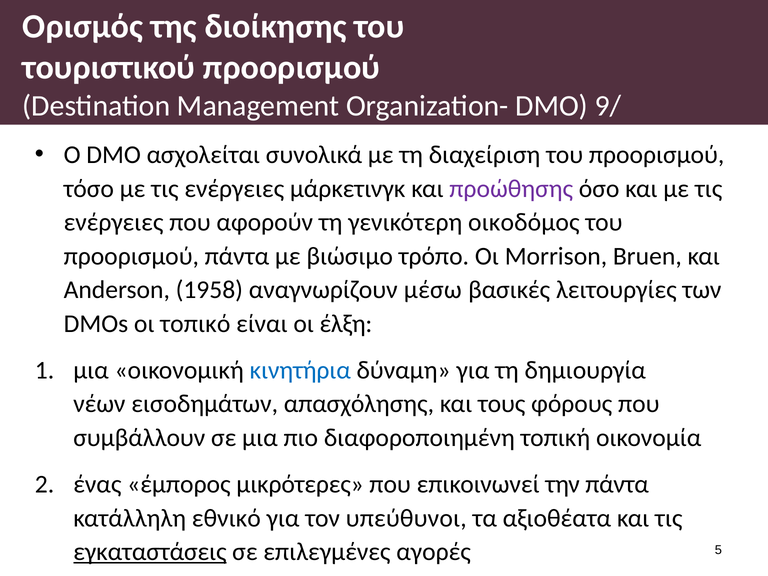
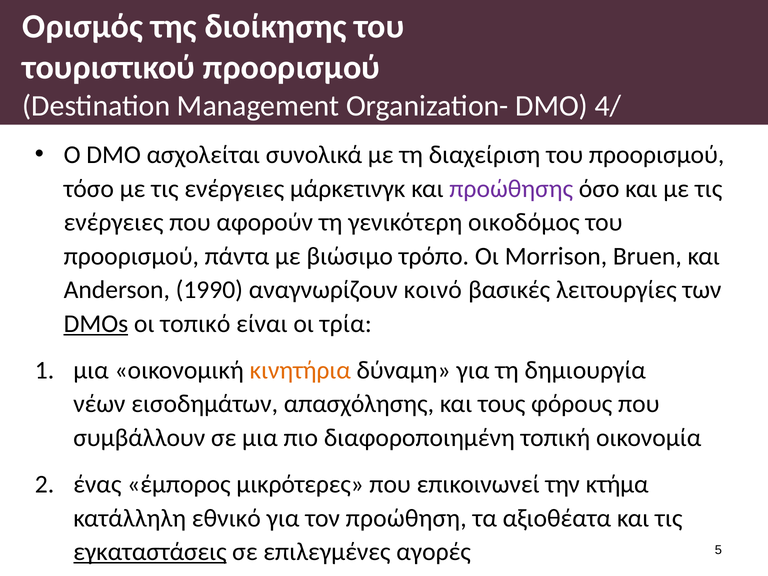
9/: 9/ -> 4/ (608, 106)
1958: 1958 -> 1990 (209, 290)
μέσω: μέσω -> κοινό (433, 290)
DMOs underline: none -> present (96, 324)
έλξη: έλξη -> τρία (346, 324)
κινητήρια colour: blue -> orange (300, 370)
την πάντα: πάντα -> κτήμα (617, 484)
υπεύθυνοι: υπεύθυνοι -> προώθηση (406, 518)
